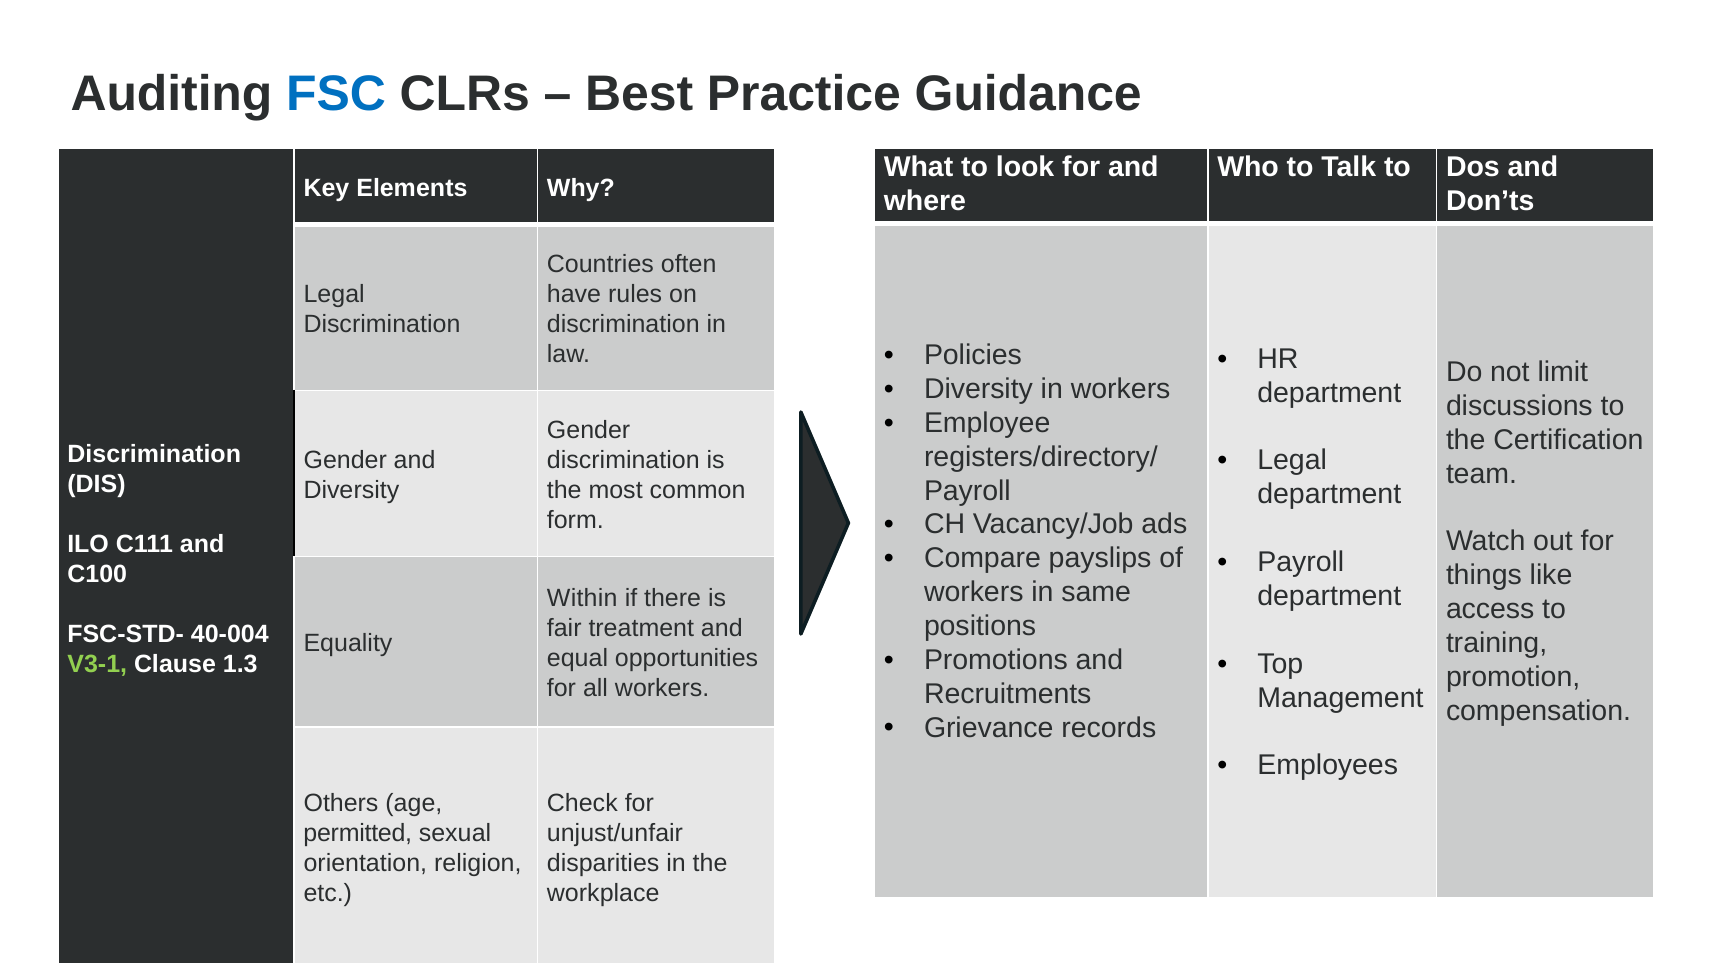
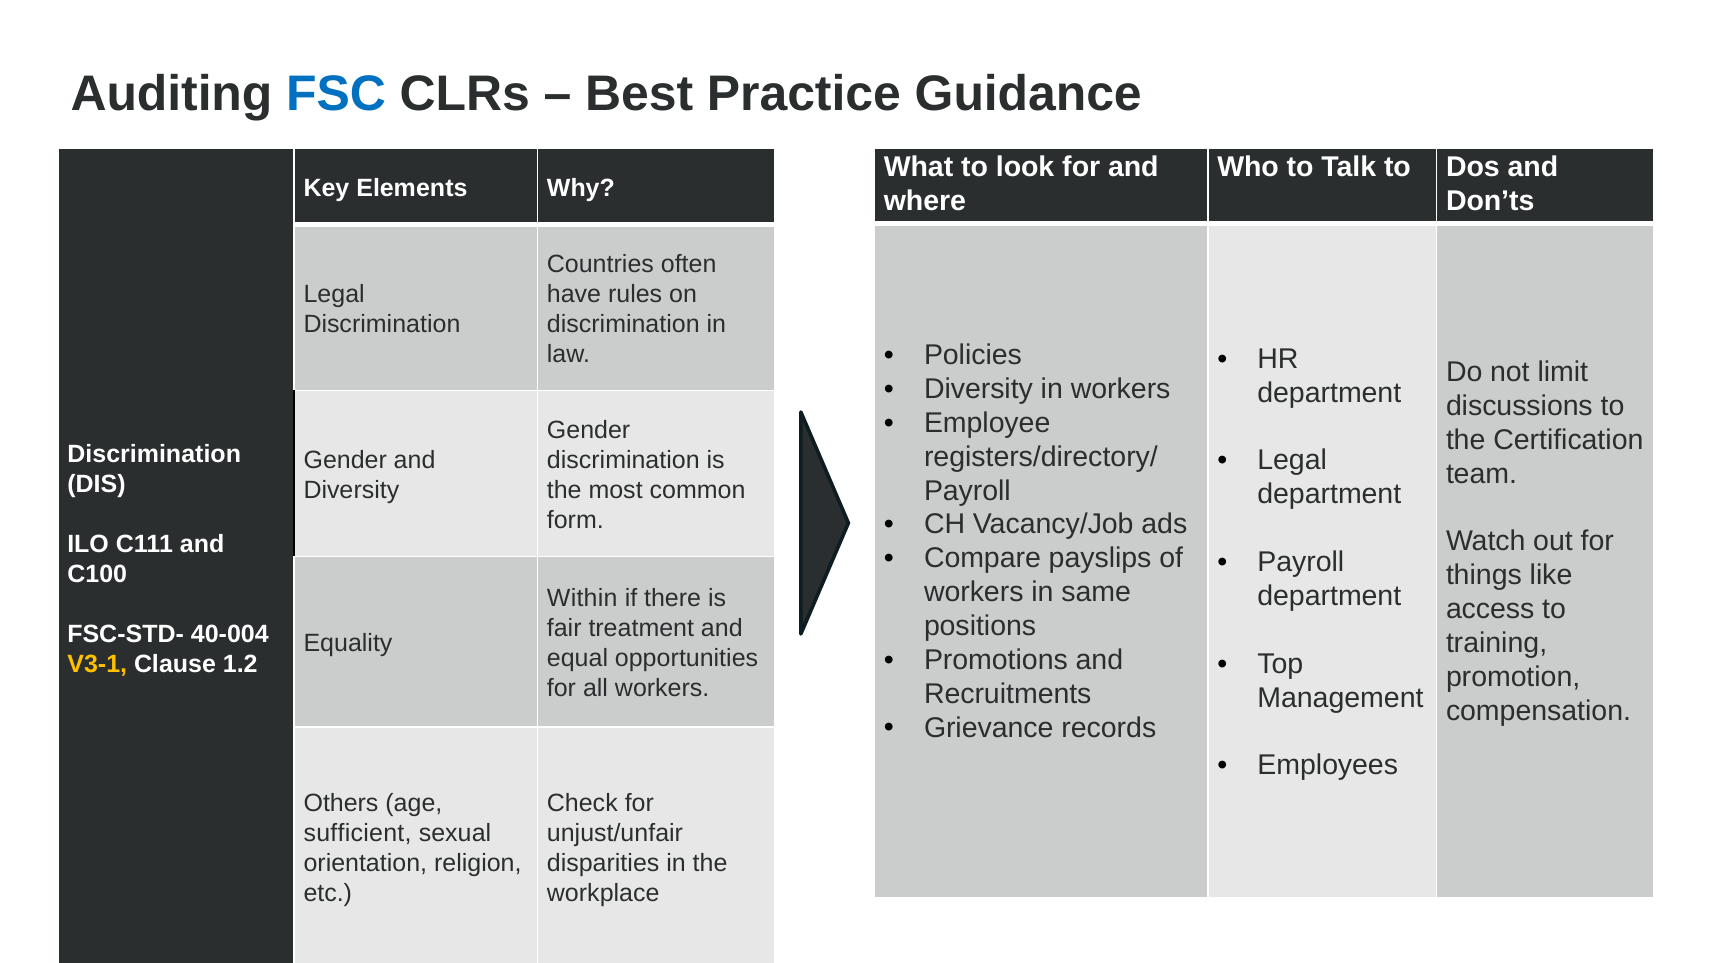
V3-1 colour: light green -> yellow (97, 664)
1.3: 1.3 -> 1.2 (240, 664)
permitted: permitted -> sufficient (358, 833)
